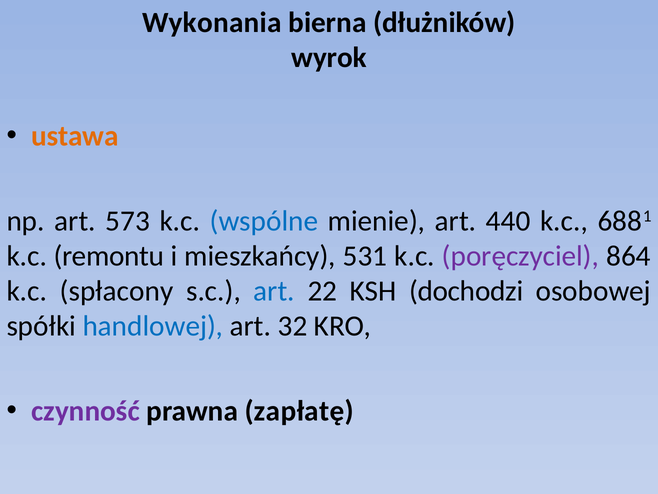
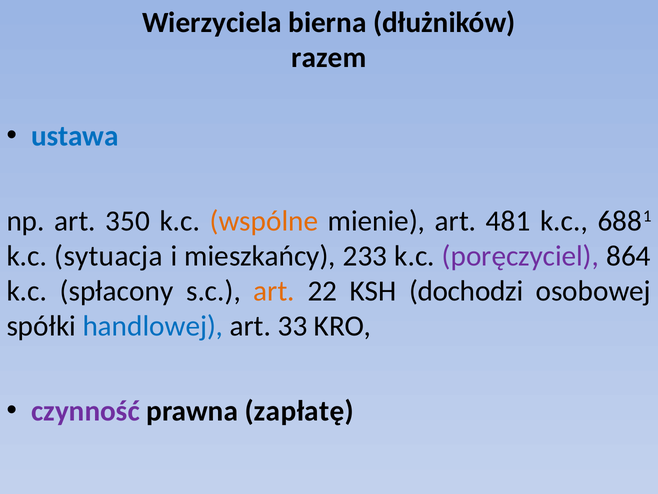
Wykonania: Wykonania -> Wierzyciela (212, 22)
wyrok: wyrok -> razem (329, 57)
ustawa colour: orange -> blue (75, 136)
573: 573 -> 350 (128, 221)
wspólne colour: blue -> orange (264, 221)
440: 440 -> 481 (508, 221)
remontu: remontu -> sytuacja (109, 256)
531: 531 -> 233 (365, 256)
art colour: blue -> orange (274, 291)
32: 32 -> 33 (293, 326)
